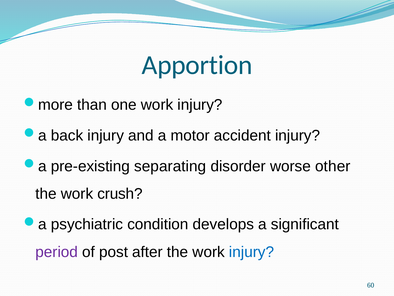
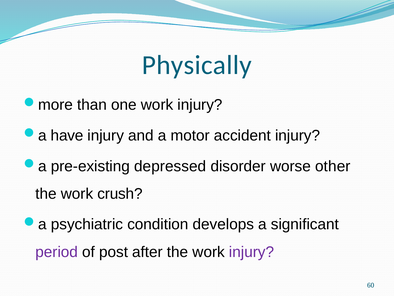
Apportion: Apportion -> Physically (197, 65)
back: back -> have (67, 135)
separating: separating -> depressed (170, 166)
injury colour: blue -> purple (252, 252)
